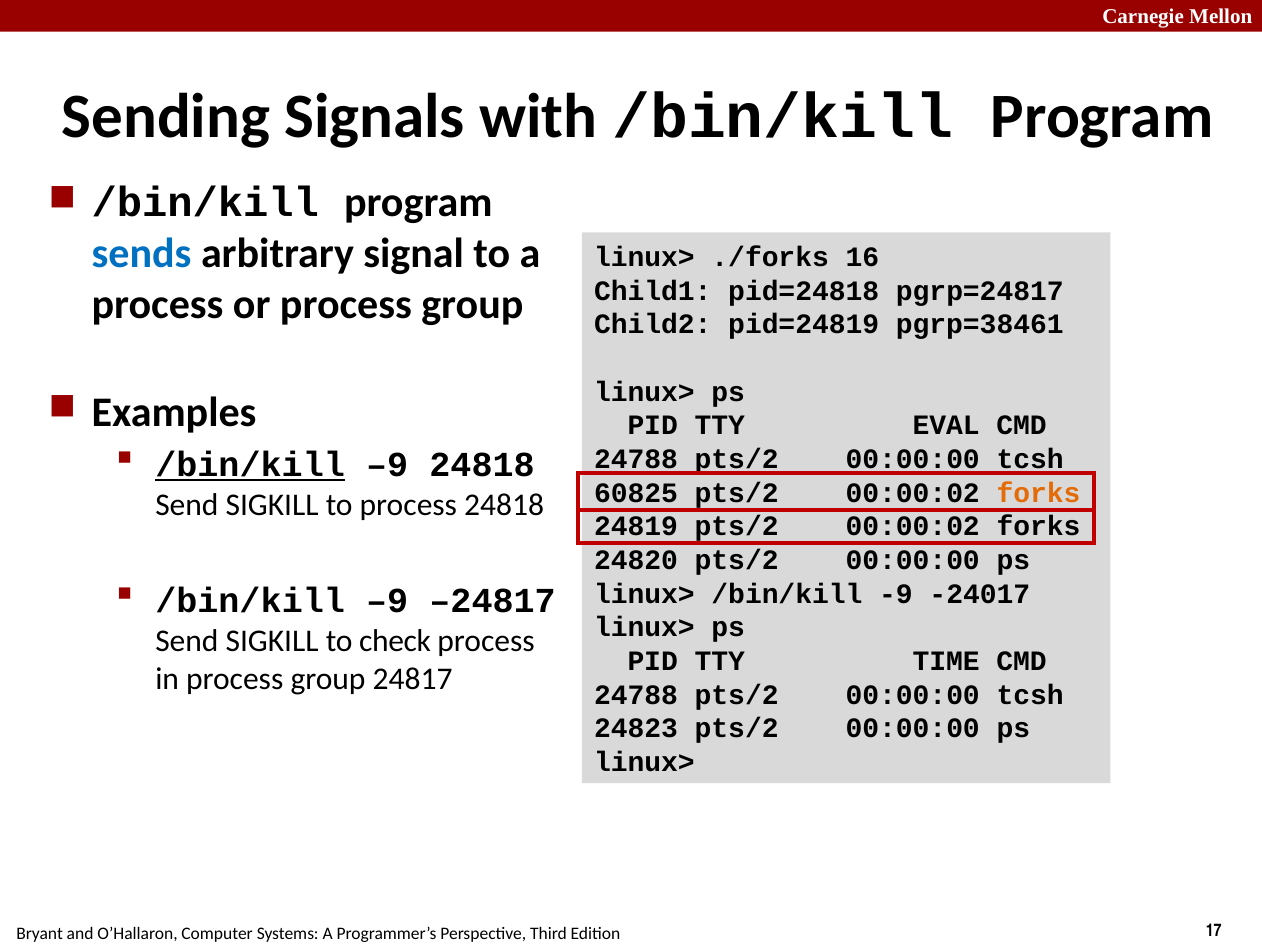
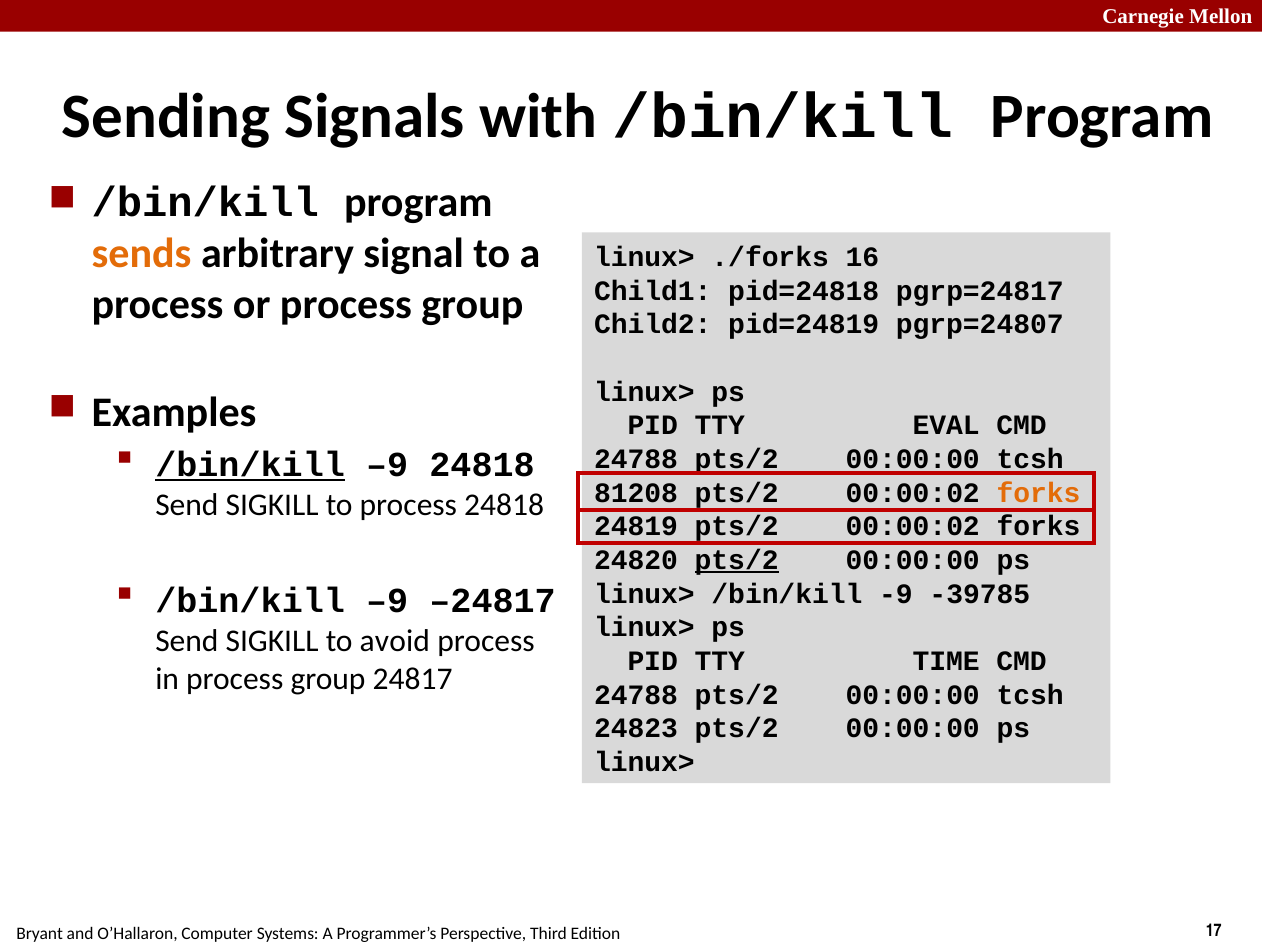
sends colour: blue -> orange (142, 253)
pgrp=38461: pgrp=38461 -> pgrp=24807 (980, 324)
60825: 60825 -> 81208 (636, 493)
pts/2 underline: none -> present (737, 560)
-24017: -24017 -> -39785 (980, 594)
check: check -> avoid (395, 640)
